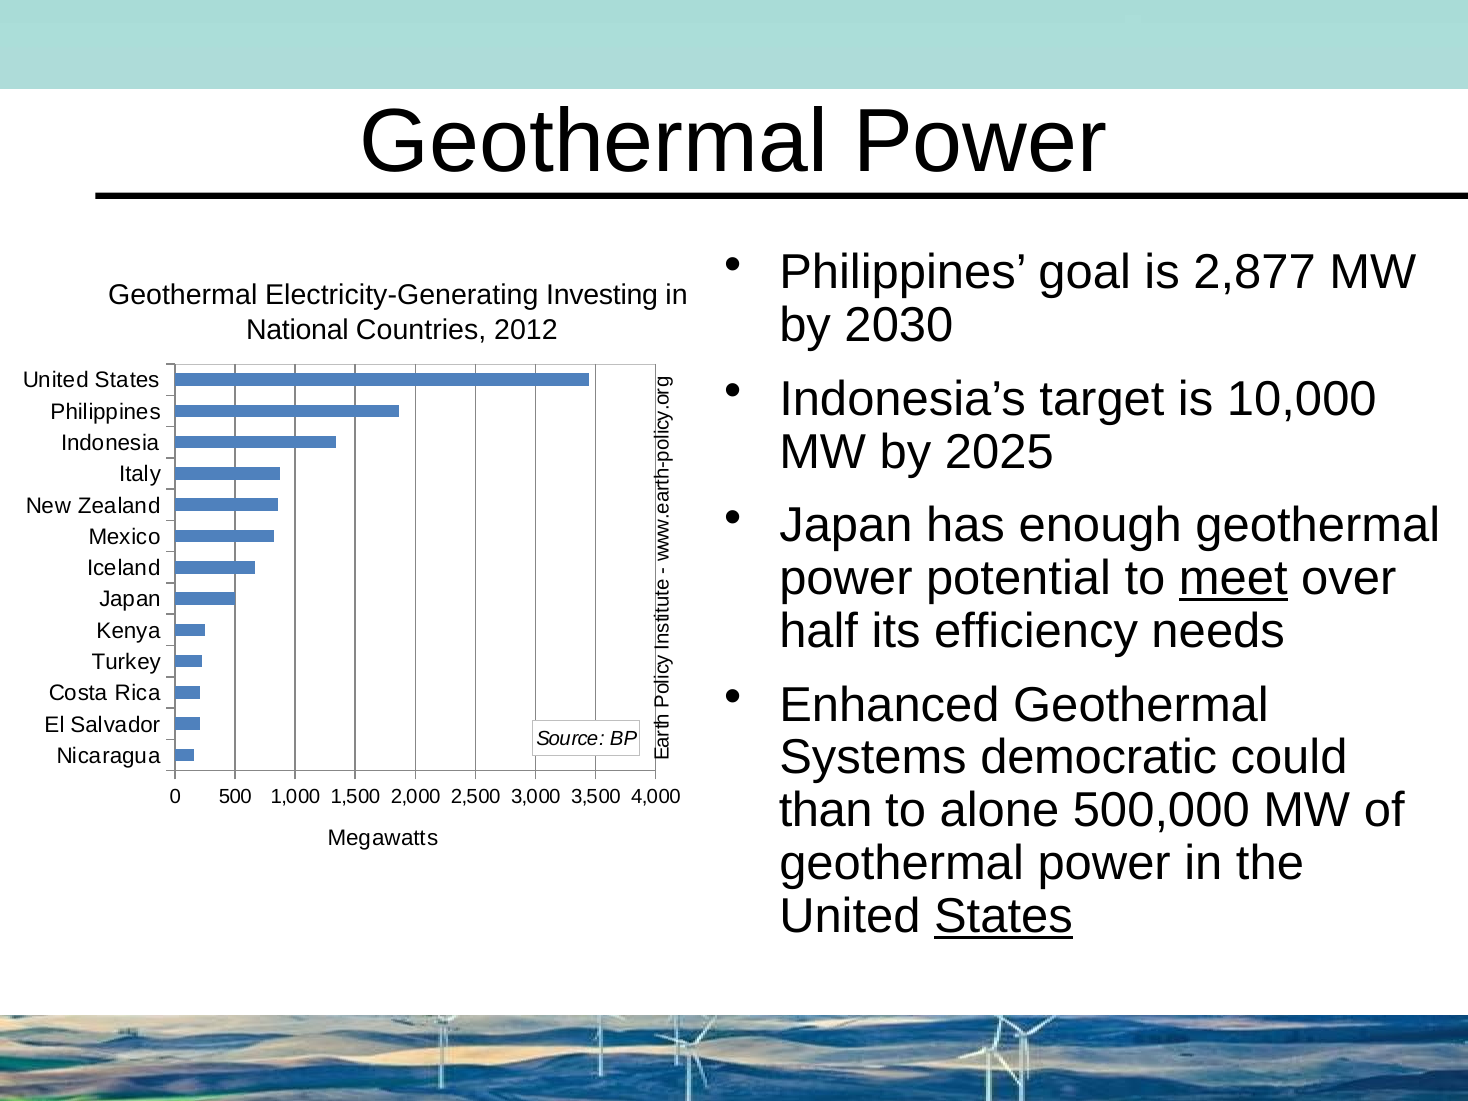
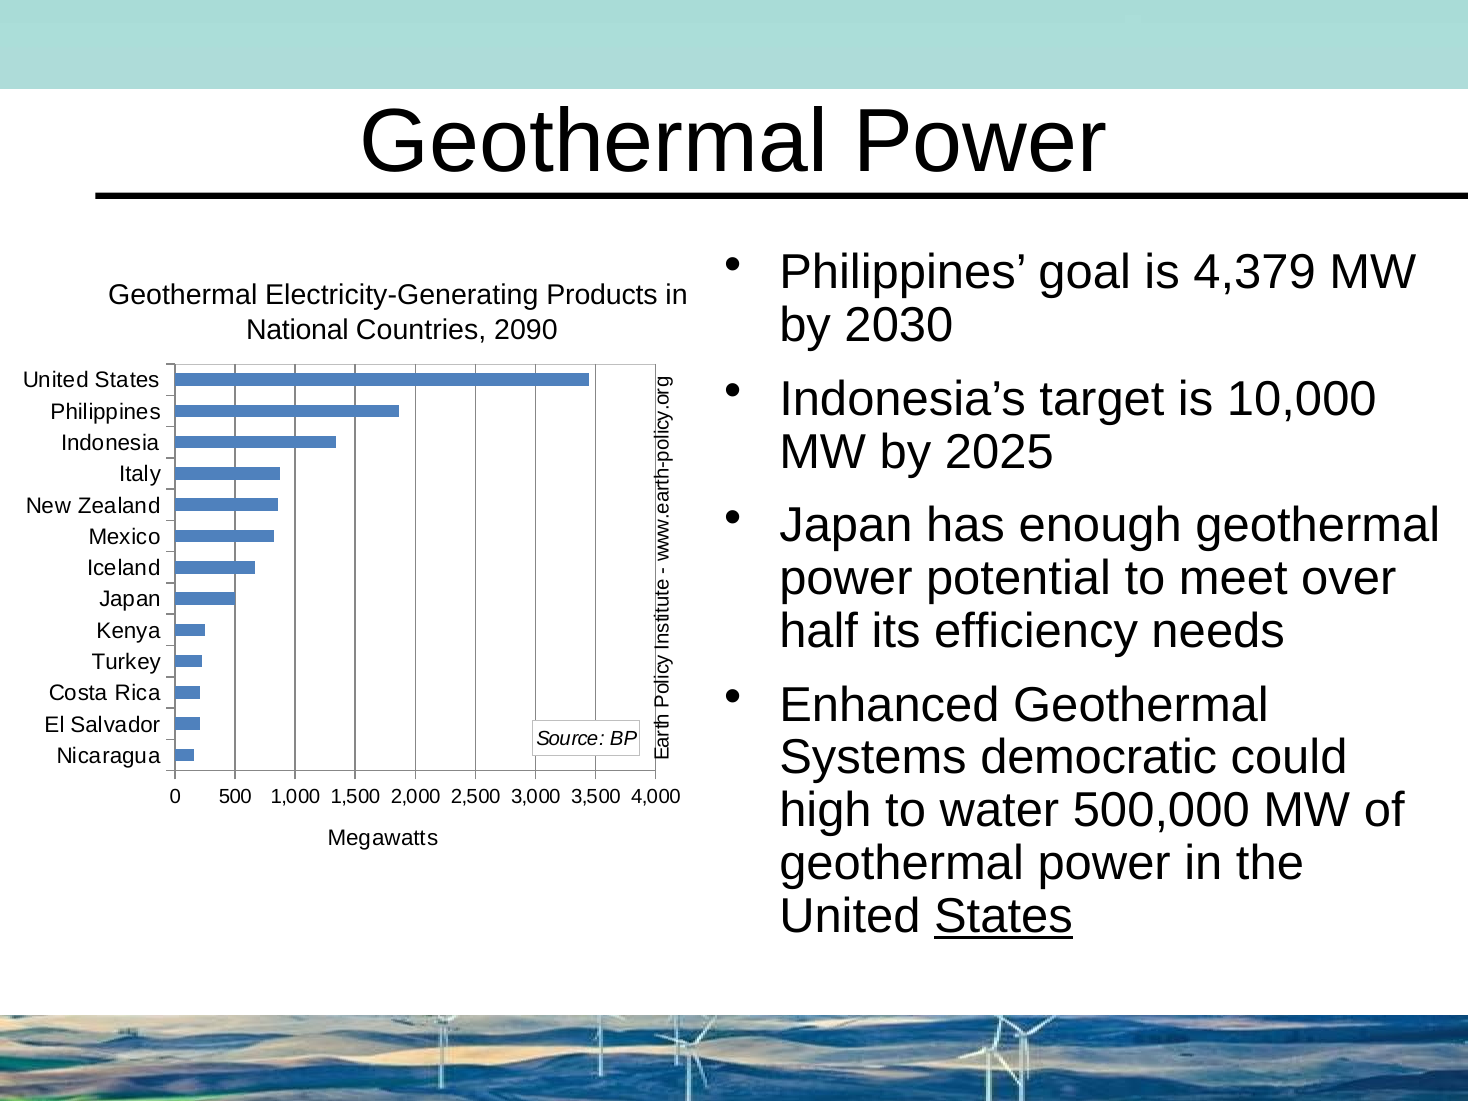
2,877: 2,877 -> 4,379 (1255, 273)
Investing: Investing -> Products (602, 296)
2012: 2012 -> 2090 (526, 330)
meet underline: present -> none (1233, 578)
than: than -> high (825, 811)
alone: alone -> water (999, 811)
